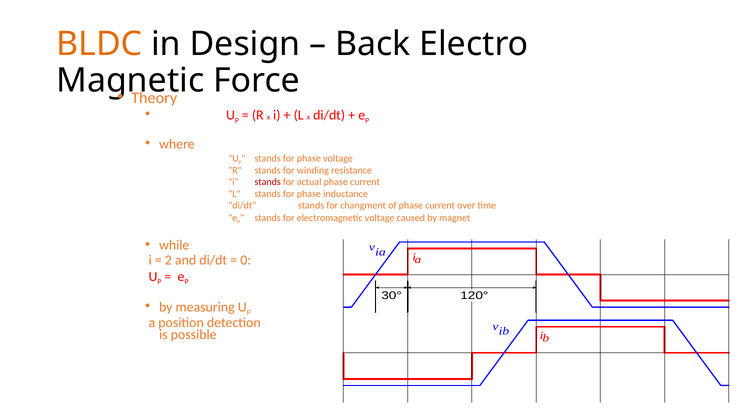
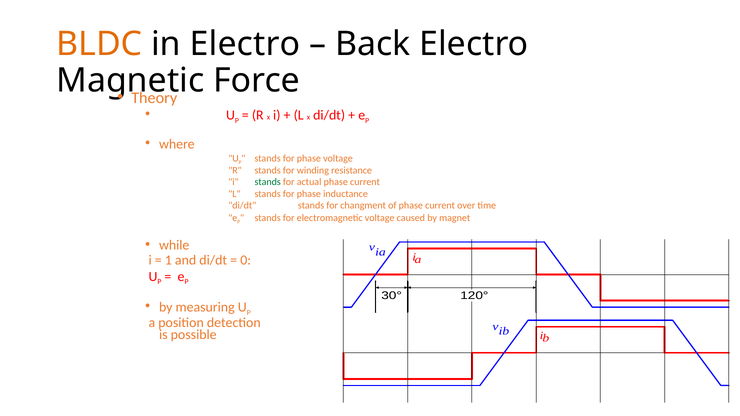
in Design: Design -> Electro (245, 44)
stands colour: red -> green (268, 182)
2: 2 -> 1 (168, 260)
